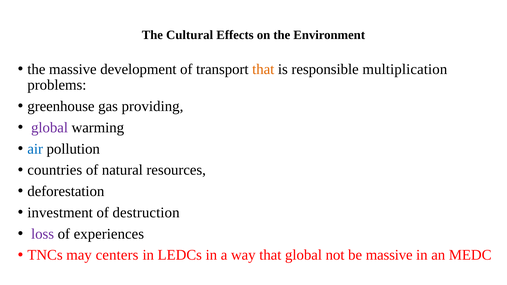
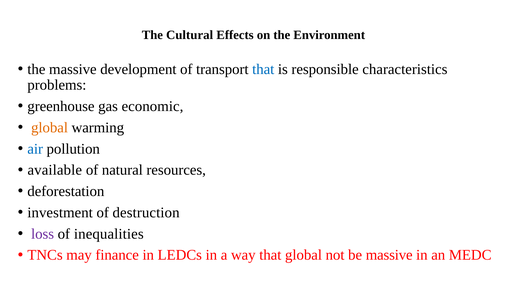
that colour: orange -> blue (263, 69)
multiplication: multiplication -> characteristics (405, 69)
providing: providing -> economic (152, 106)
global colour: purple -> orange (50, 128)
countries: countries -> available (55, 170)
experiences: experiences -> inequalities (109, 234)
centers: centers -> finance (117, 255)
